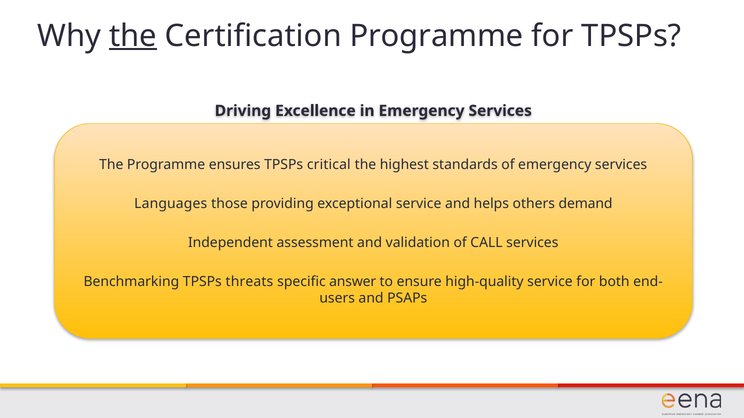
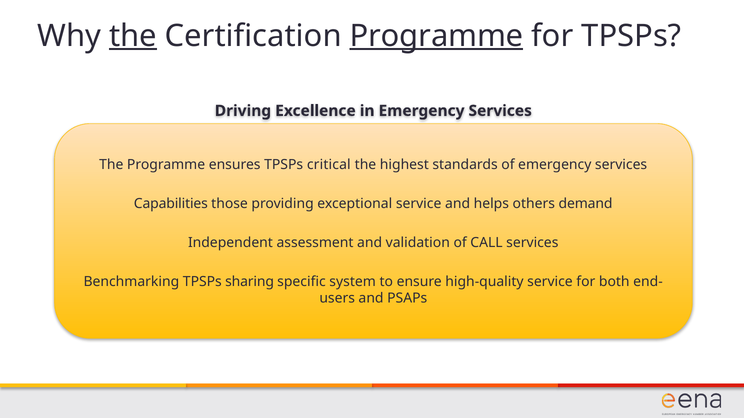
Programme underline: none -> present (437, 36)
Languages: Languages -> Capabilities (171, 204)
threats: threats -> sharing (250, 282)
answer: answer -> system (353, 282)
